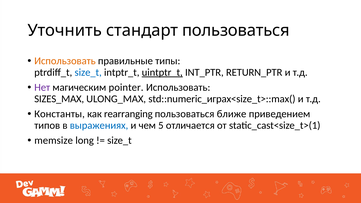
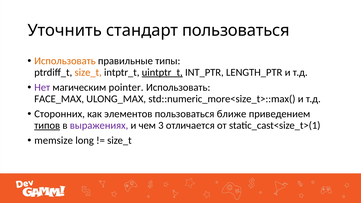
size_t colour: blue -> orange (88, 72)
RETURN_PTR: RETURN_PTR -> LENGTH_PTR (254, 72)
SIZES_MAX: SIZES_MAX -> FACE_MAX (59, 99)
std::numeric_играх<size_t>::max(: std::numeric_играх<size_t>::max( -> std::numeric_more<size_t>::max( (222, 99)
Константы: Константы -> Сторонних (60, 114)
rearranging: rearranging -> элементов (128, 114)
типов underline: none -> present (47, 125)
выражениях colour: blue -> purple (99, 125)
5: 5 -> 3 (161, 125)
